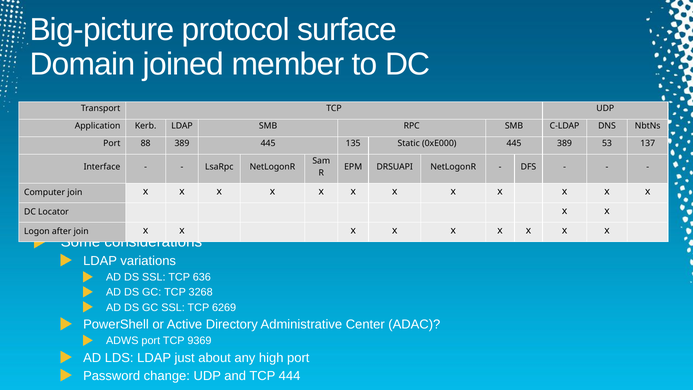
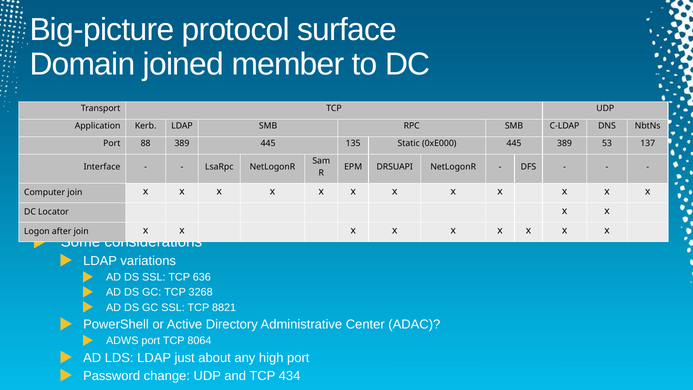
6269: 6269 -> 8821 (224, 307)
9369: 9369 -> 8064 (199, 341)
444: 444 -> 434 (290, 376)
